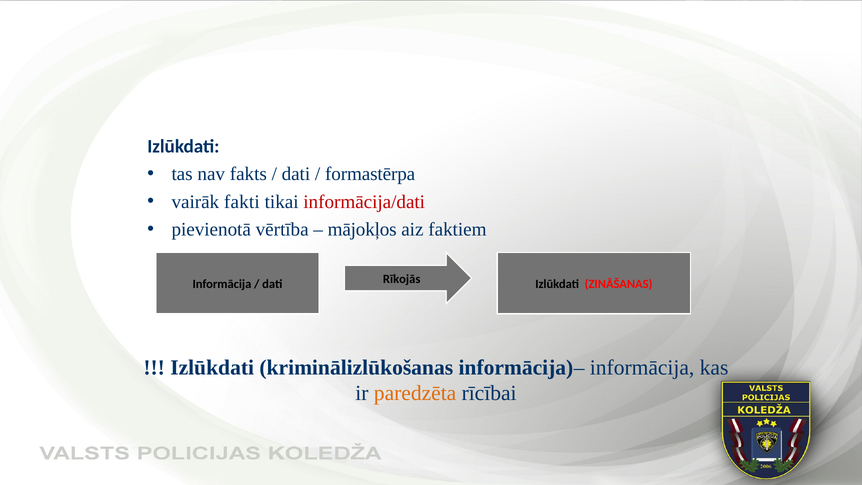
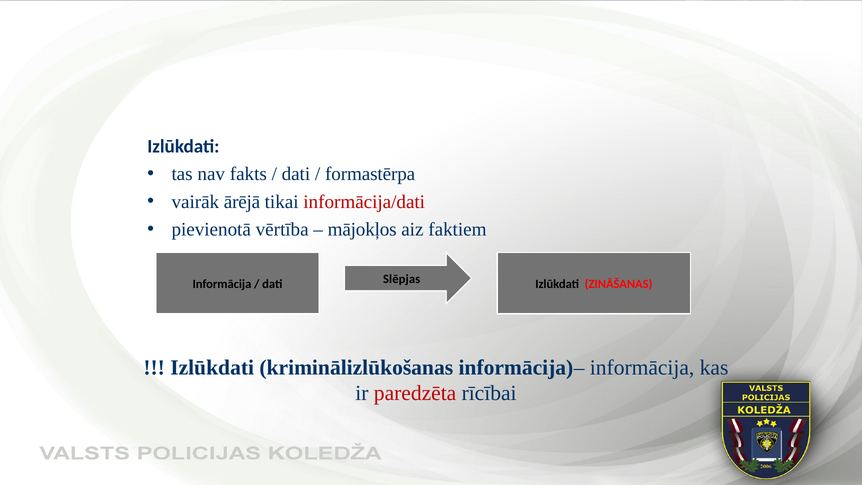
fakti: fakti -> ārējā (242, 202)
Rīkojās: Rīkojās -> Slēpjas (402, 279)
paredzēta colour: orange -> red (415, 393)
